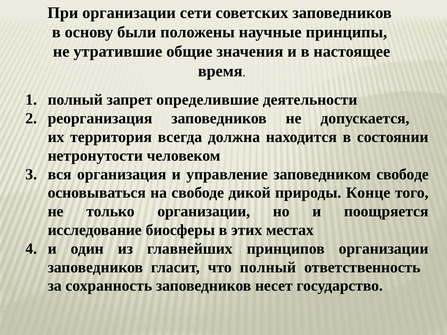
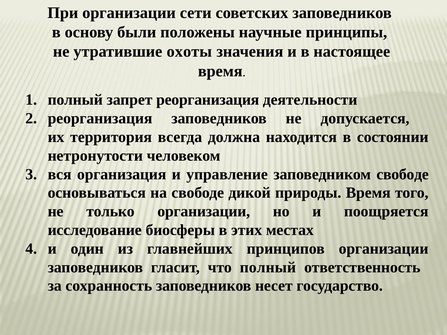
общие: общие -> охоты (189, 52)
запрет определившие: определившие -> реорганизация (208, 100)
природы Конце: Конце -> Время (368, 193)
